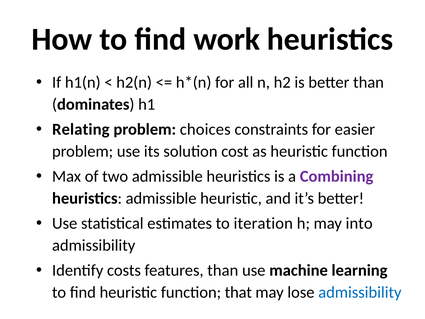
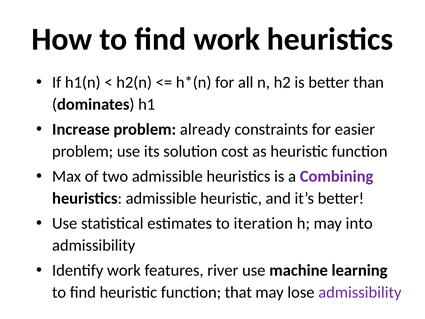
Relating: Relating -> Increase (81, 129)
choices: choices -> already (205, 129)
Identify costs: costs -> work (124, 270)
features than: than -> river (223, 270)
admissibility colour: blue -> purple (360, 292)
